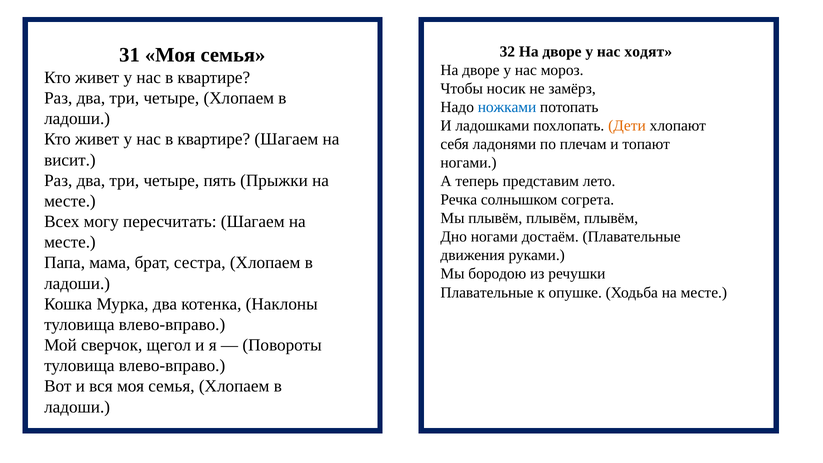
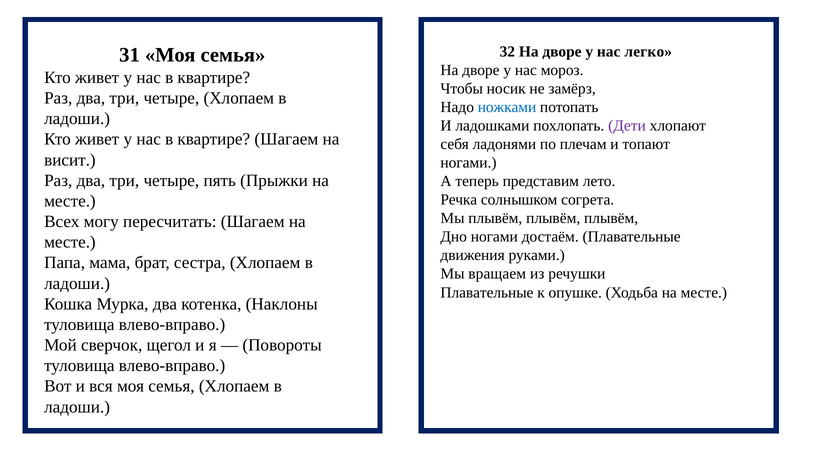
ходят: ходят -> легко (648, 52)
Дети colour: orange -> purple (627, 126)
бородою: бородою -> вращаем (497, 274)
